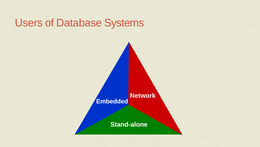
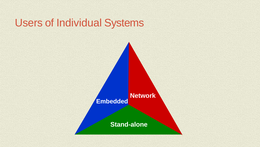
Database: Database -> Individual (79, 23)
